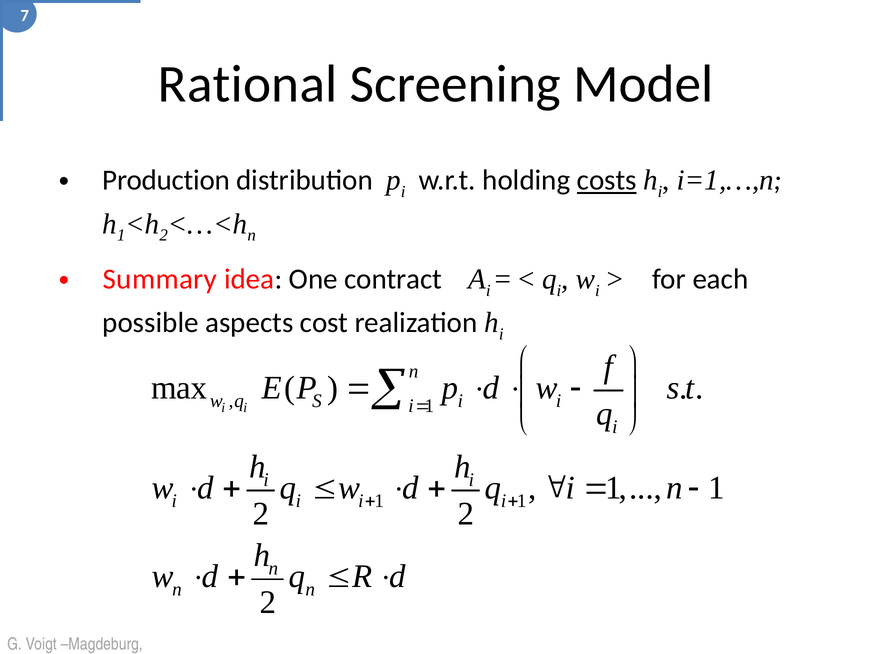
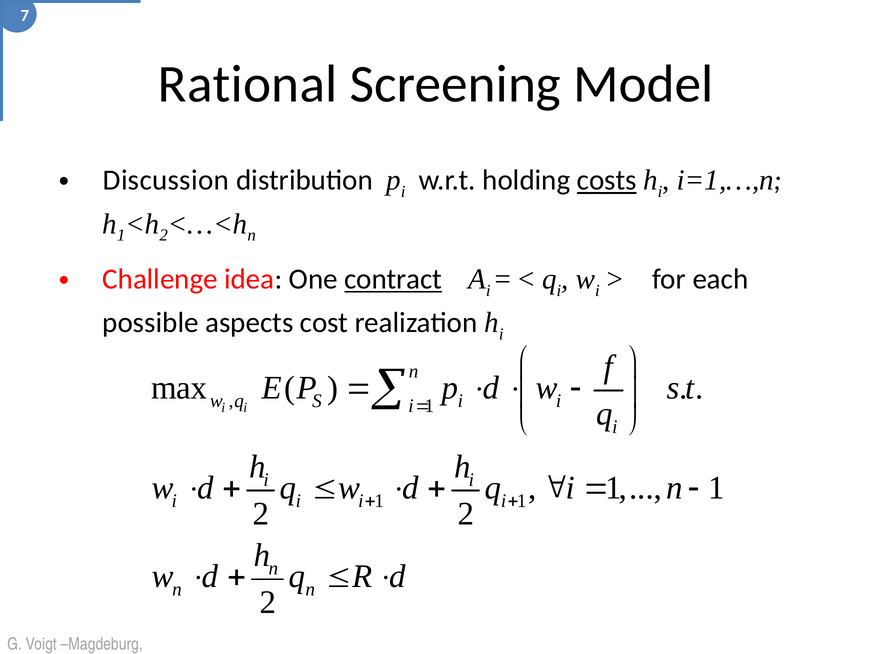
Production: Production -> Discussion (166, 180)
Summary: Summary -> Challenge (160, 279)
contract underline: none -> present (393, 279)
